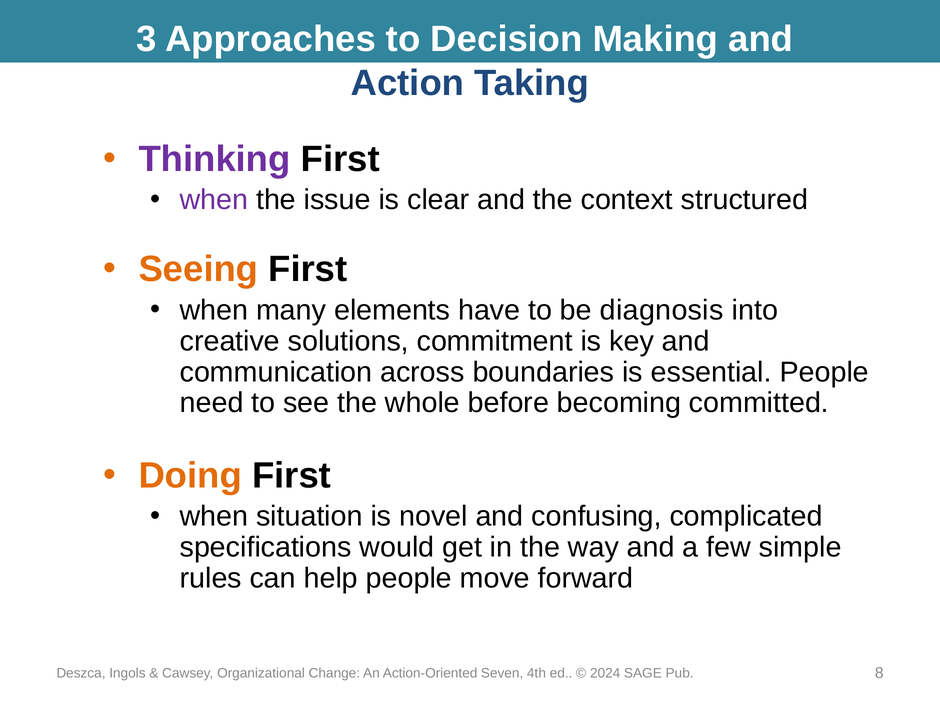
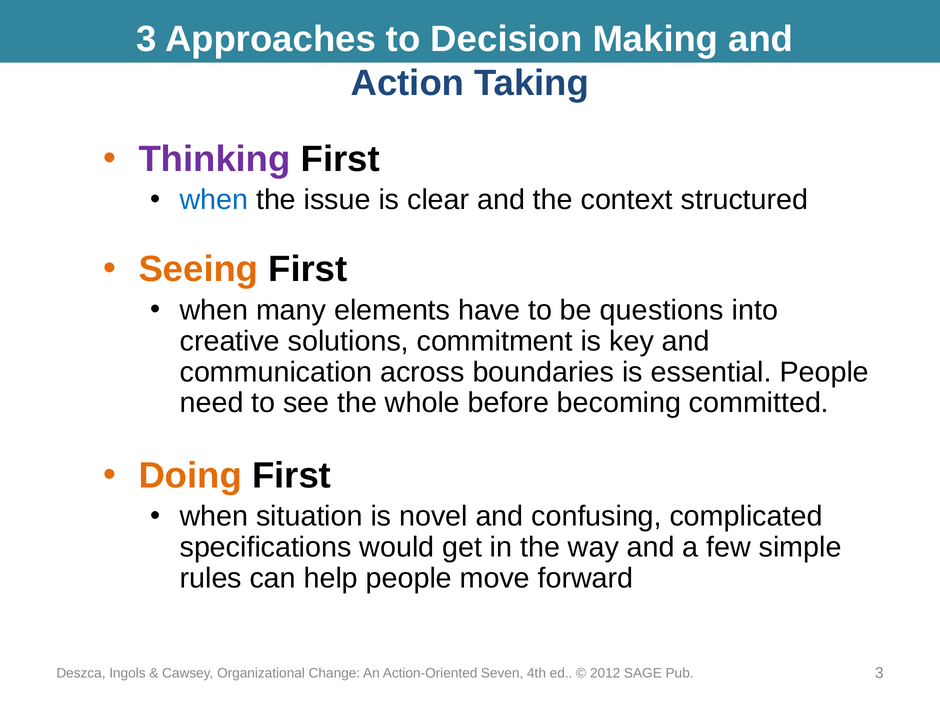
when colour: purple -> blue (214, 200)
diagnosis: diagnosis -> questions (662, 310)
2024: 2024 -> 2012 (605, 673)
Pub 8: 8 -> 3 (879, 673)
